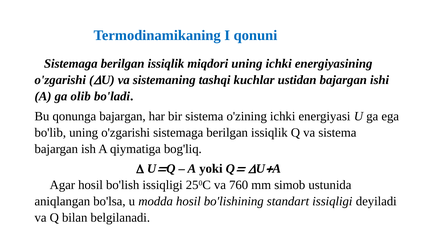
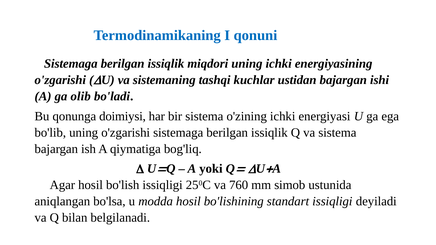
qonunga bajargan: bajargan -> doimiysi (123, 116)
